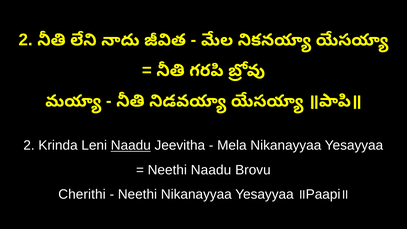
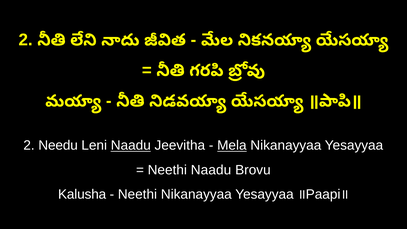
Krinda: Krinda -> Needu (58, 145)
Mela underline: none -> present (232, 145)
Cherithi: Cherithi -> Kalusha (82, 194)
